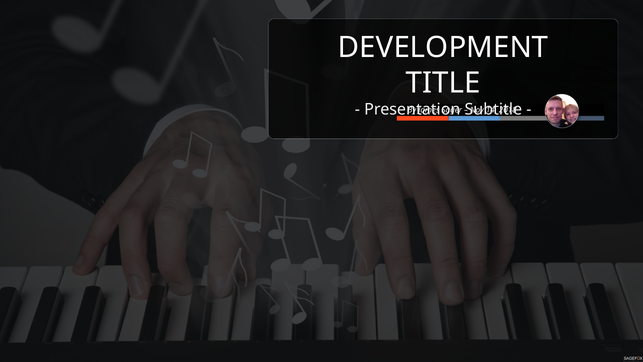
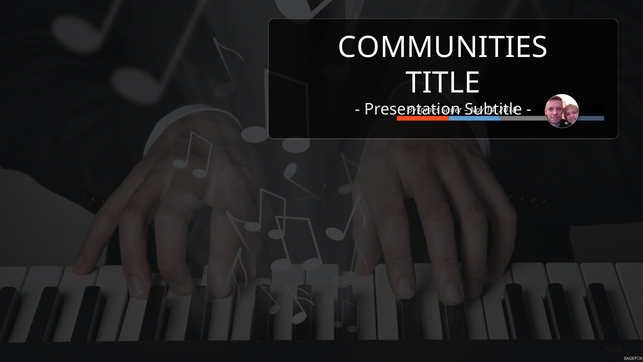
DEVELOPMENT: DEVELOPMENT -> COMMUNITIES (443, 48)
